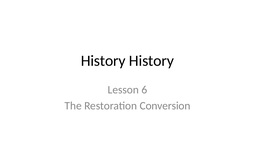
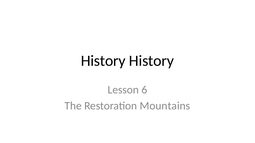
Conversion: Conversion -> Mountains (165, 106)
